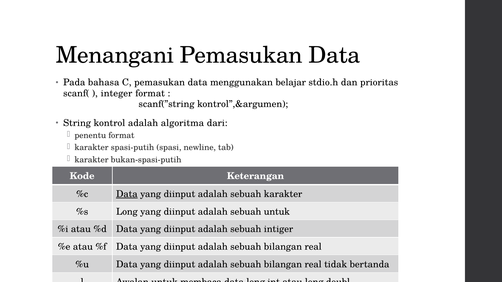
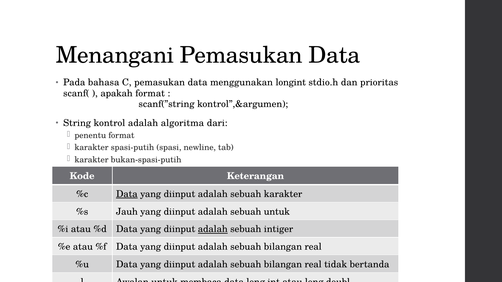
belajar: belajar -> longint (291, 83)
integer: integer -> apakah (117, 93)
%s Long: Long -> Jauh (127, 212)
adalah underline: none -> present (213, 230)
